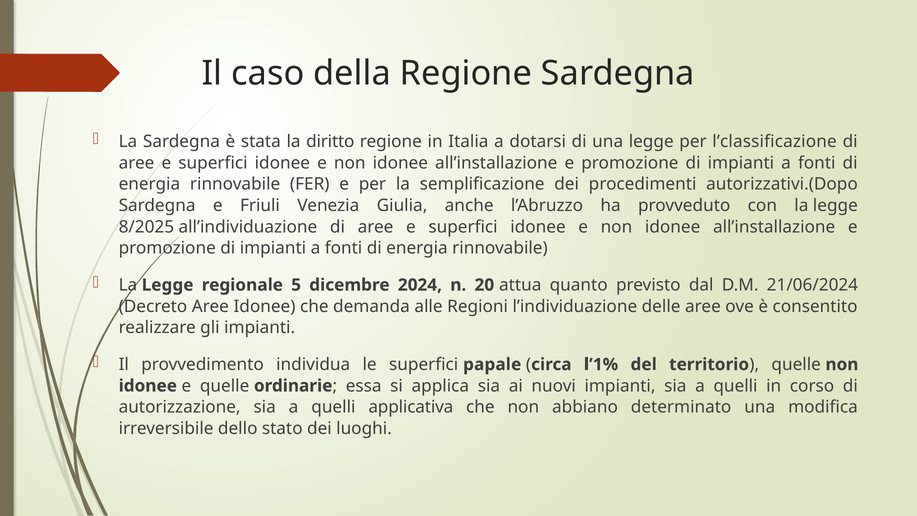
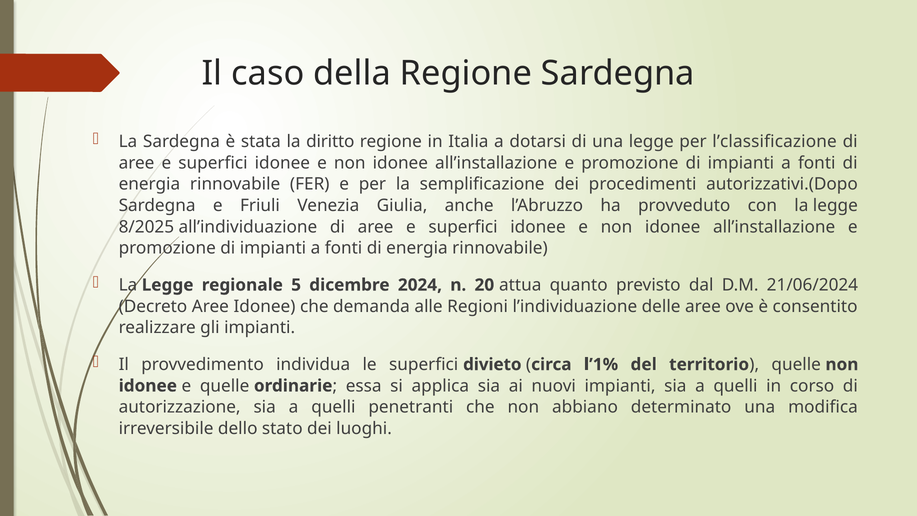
papale: papale -> divieto (492, 364)
applicativa: applicativa -> penetranti (411, 407)
